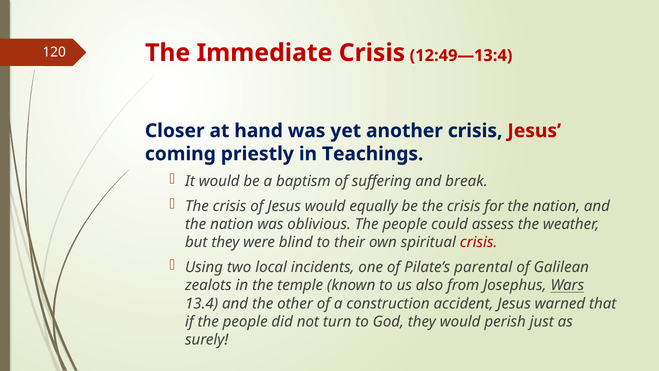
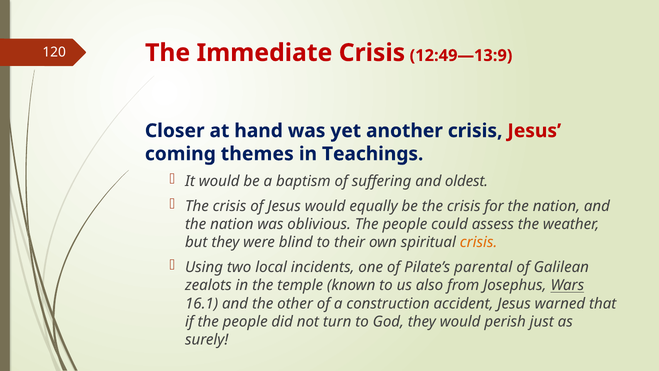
12:49—13:4: 12:49—13:4 -> 12:49—13:9 (461, 55)
priestly: priestly -> themes (257, 154)
break: break -> oldest (467, 181)
crisis colour: red -> orange (479, 242)
13.4: 13.4 -> 16.1 (202, 303)
